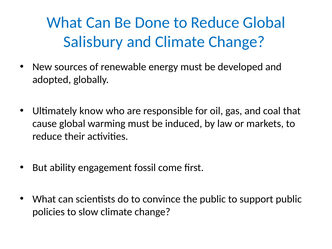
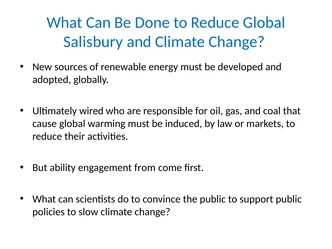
know: know -> wired (91, 111)
fossil: fossil -> from (145, 168)
